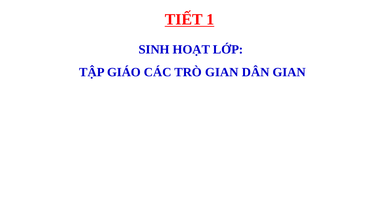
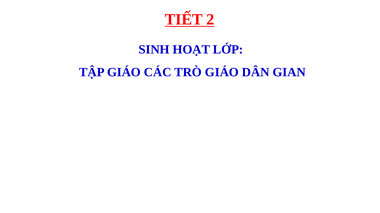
1: 1 -> 2 (210, 19)
TRÒ GIAN: GIAN -> GIÁO (222, 72)
